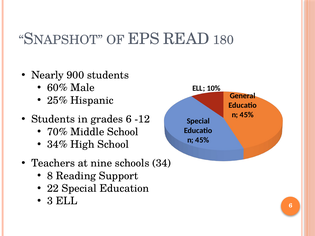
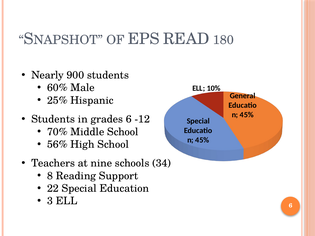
34%: 34% -> 56% (57, 145)
